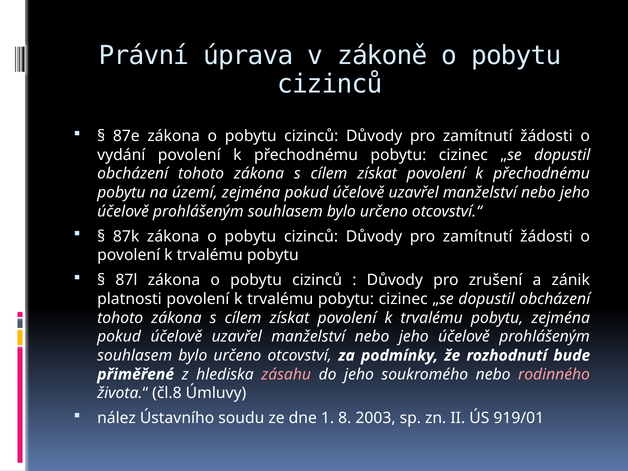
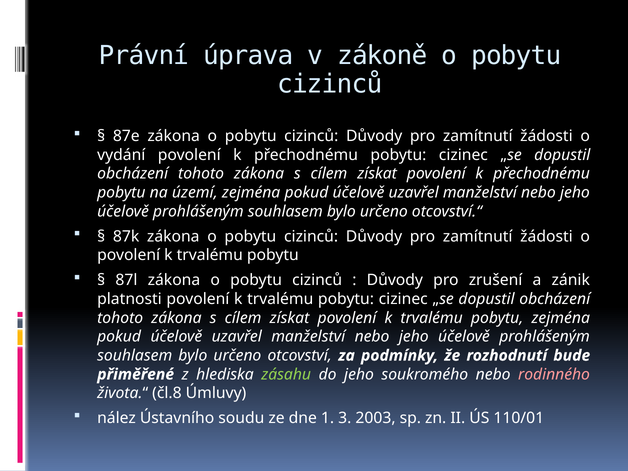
zásahu colour: pink -> light green (286, 374)
8: 8 -> 3 (345, 418)
919/01: 919/01 -> 110/01 (519, 418)
